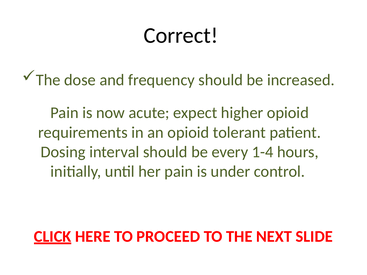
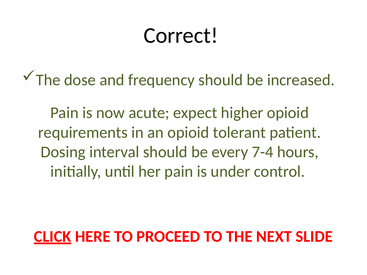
1-4: 1-4 -> 7-4 (263, 152)
